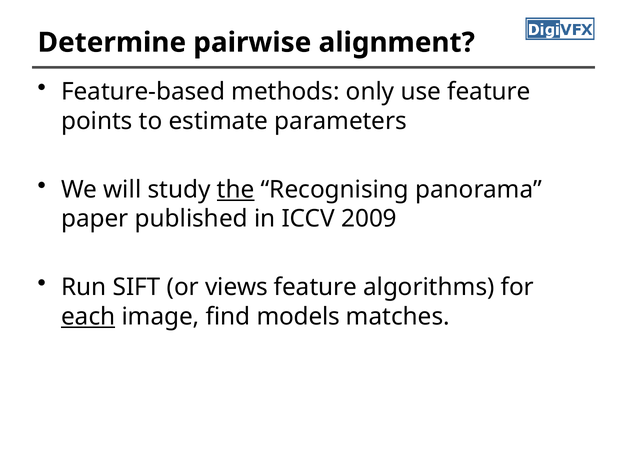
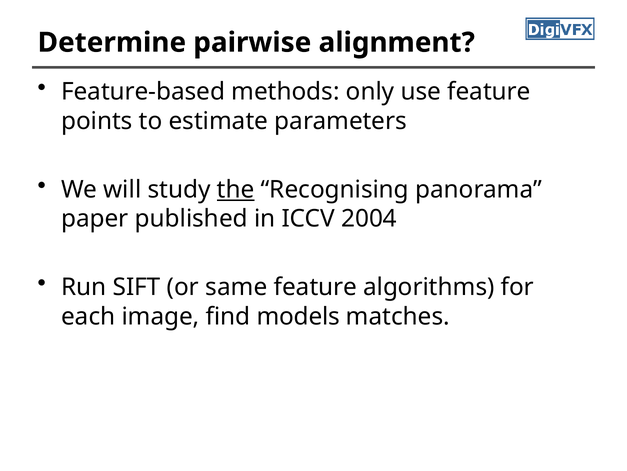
2009: 2009 -> 2004 (369, 219)
views: views -> same (236, 287)
each underline: present -> none (88, 316)
